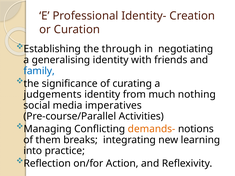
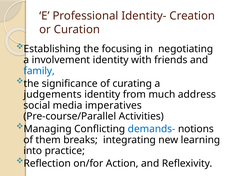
through: through -> focusing (122, 49)
generalising: generalising -> involvement (61, 60)
nothing: nothing -> address (197, 95)
demands- colour: orange -> blue (152, 129)
